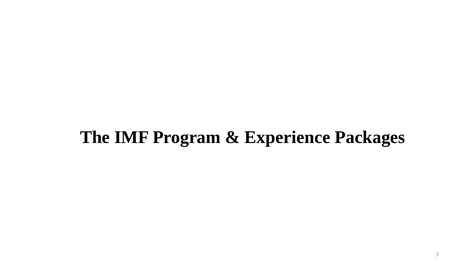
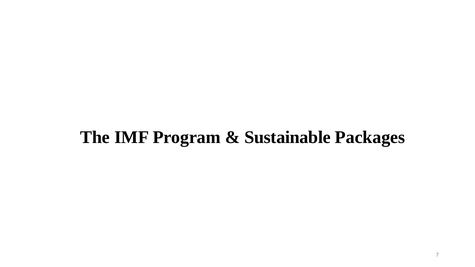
Experience: Experience -> Sustainable (288, 137)
